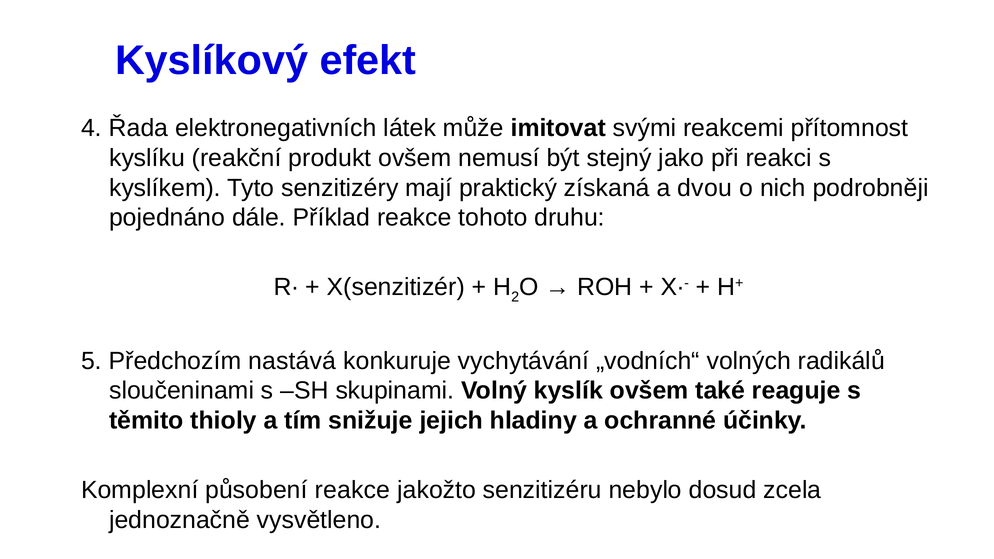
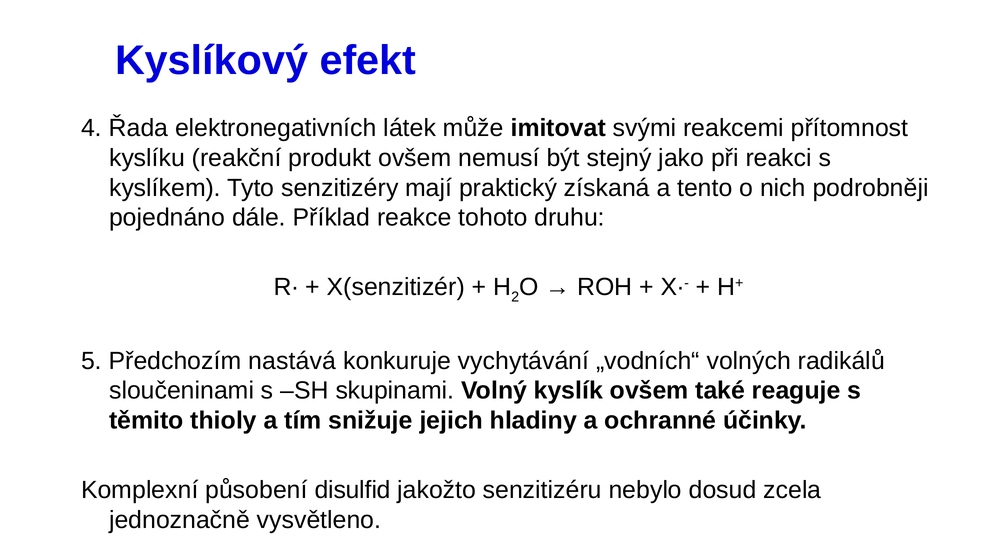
dvou: dvou -> tento (705, 188)
působení reakce: reakce -> disulfid (353, 490)
